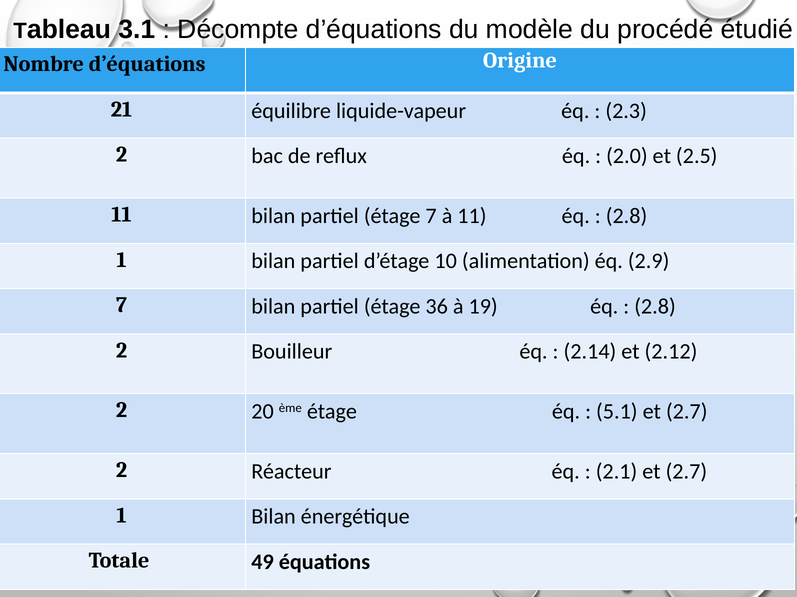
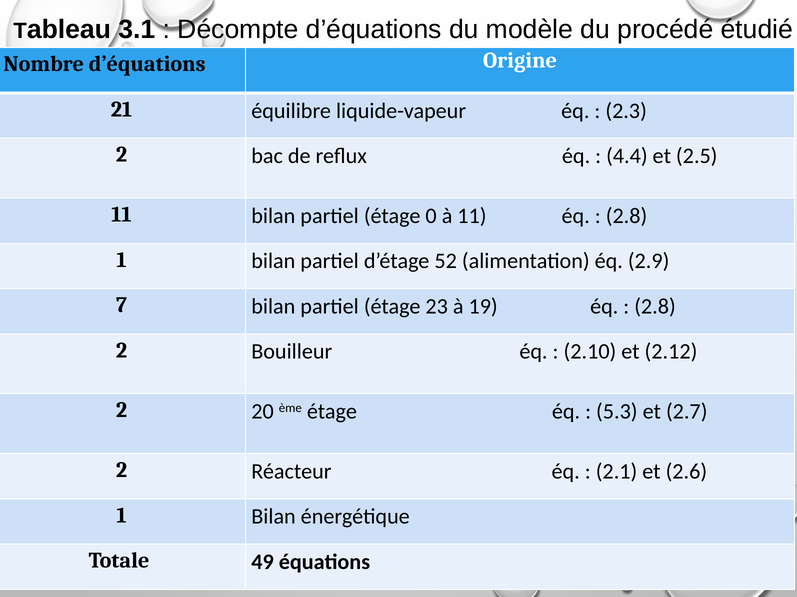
2.0: 2.0 -> 4.4 (627, 156)
étage 7: 7 -> 0 (431, 216)
10: 10 -> 52 (446, 261)
36: 36 -> 23 (437, 307)
2.14: 2.14 -> 2.10 (590, 352)
5.1: 5.1 -> 5.3 (617, 412)
2.1 et 2.7: 2.7 -> 2.6 (686, 472)
